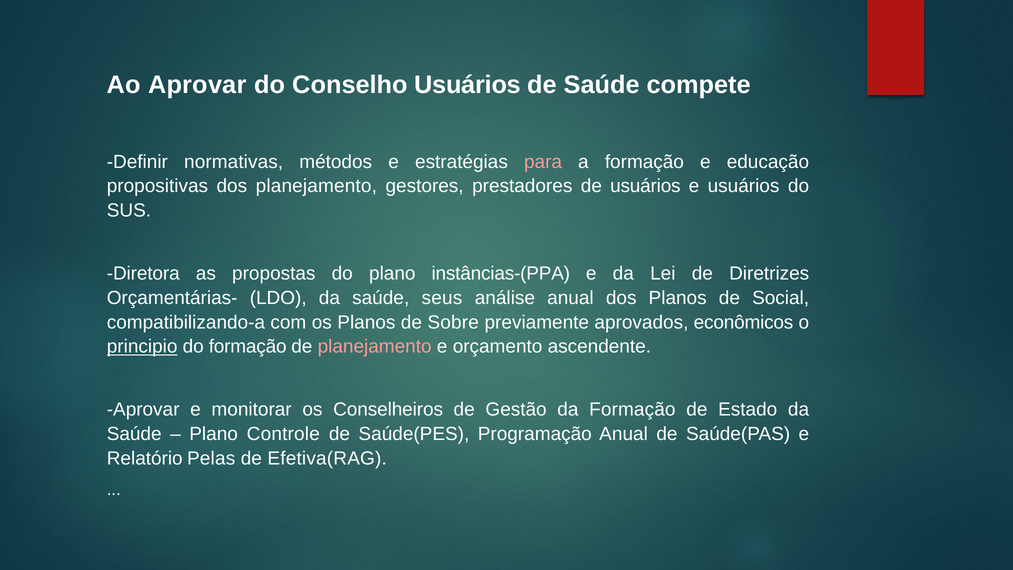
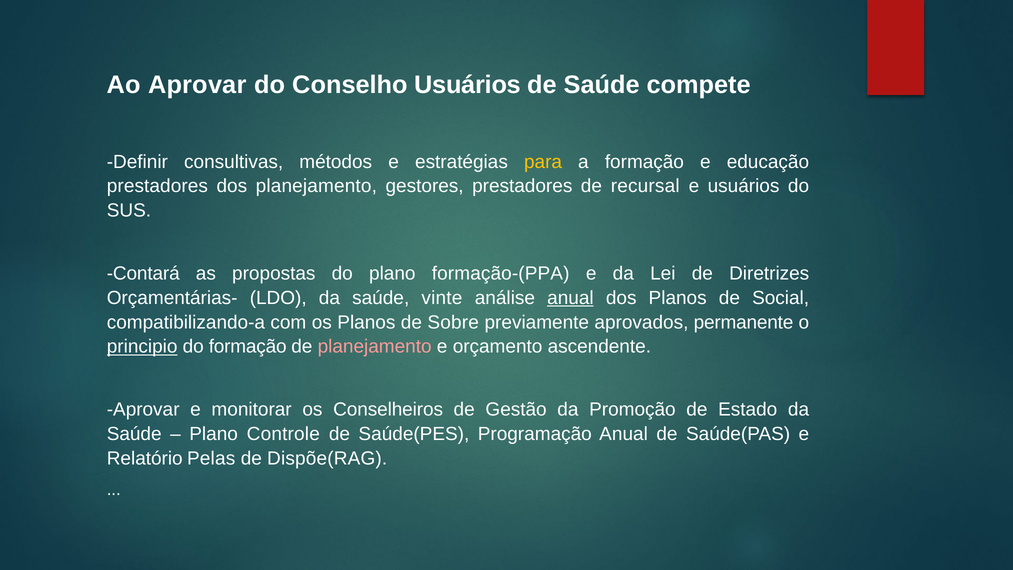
normativas: normativas -> consultivas (234, 162)
para colour: pink -> yellow (543, 162)
propositivas: propositivas -> prestadores (157, 186)
de usuários: usuários -> recursal (645, 186)
Diretora: Diretora -> Contará (143, 273)
instâncias-(PPA: instâncias-(PPA -> formação-(PPA (501, 273)
seus: seus -> vinte (442, 298)
anual underline: none -> present (570, 298)
econômicos: econômicos -> permanente (744, 322)
da Formação: Formação -> Promoção (632, 409)
Efetiva(RAG: Efetiva(RAG -> Dispõe(RAG (327, 458)
